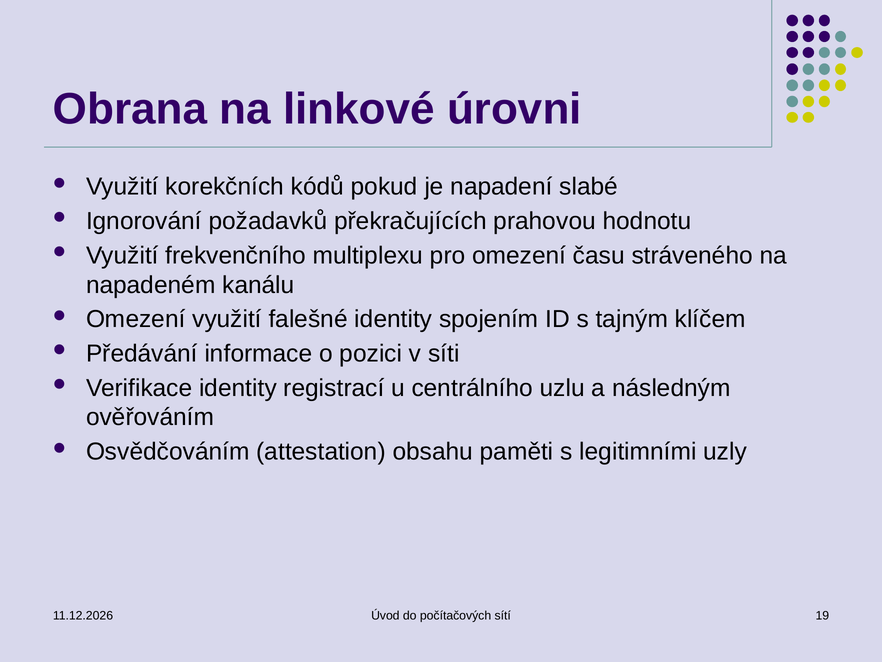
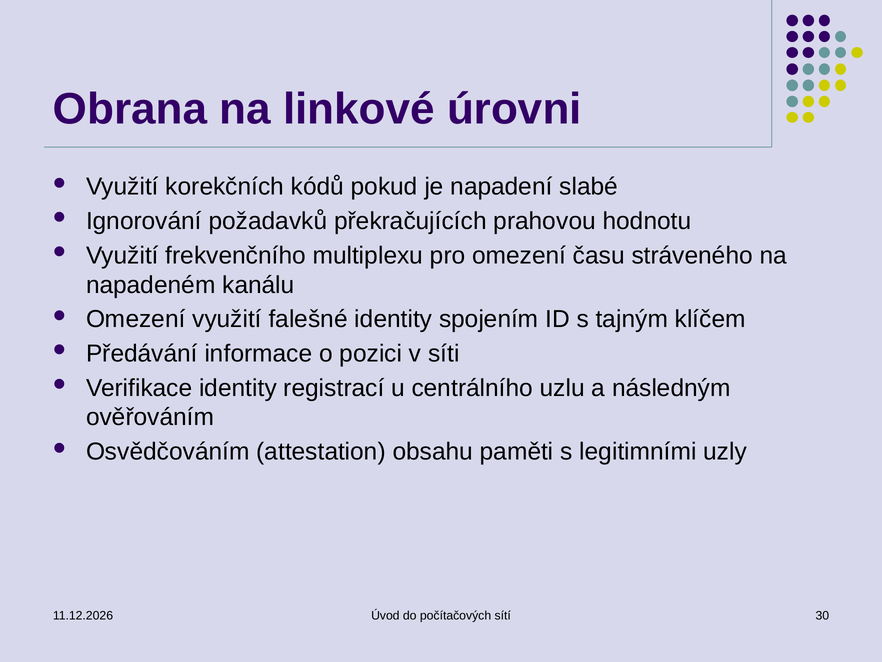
19: 19 -> 30 (822, 615)
